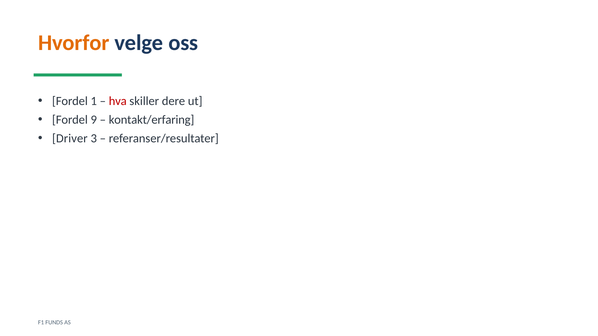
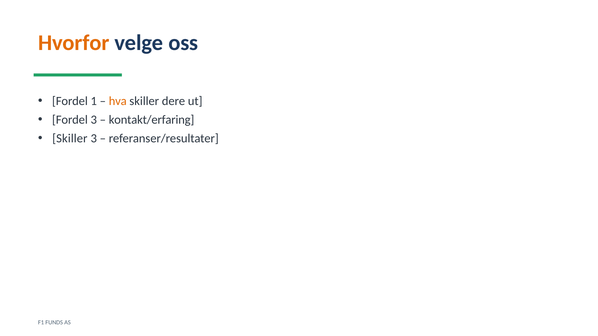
hva colour: red -> orange (118, 101)
Fordel 9: 9 -> 3 (94, 120)
Driver: Driver -> Skiller (70, 139)
